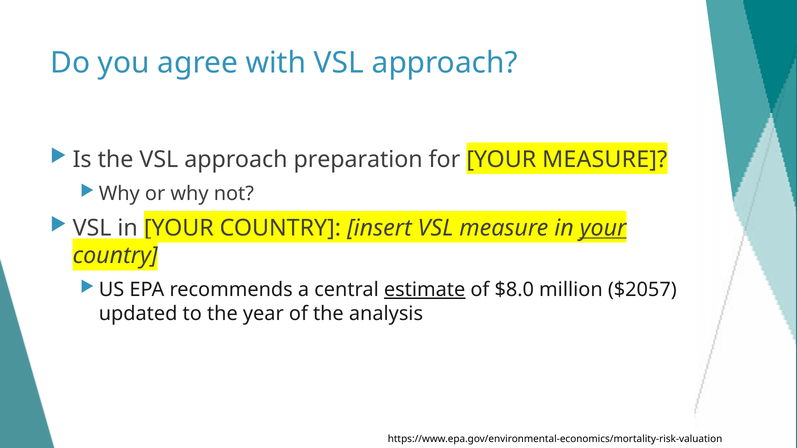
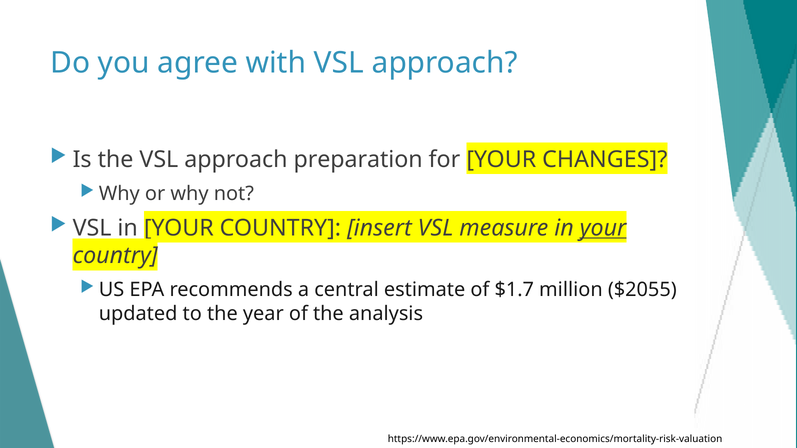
YOUR MEASURE: MEASURE -> CHANGES (605, 160)
estimate underline: present -> none (425, 290)
$8.0: $8.0 -> $1.7 (514, 290)
$2057: $2057 -> $2055 (642, 290)
